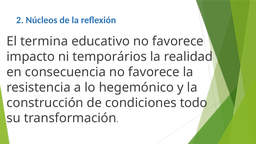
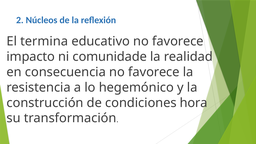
temporários: temporários -> comunidade (110, 57)
todo: todo -> hora (194, 103)
